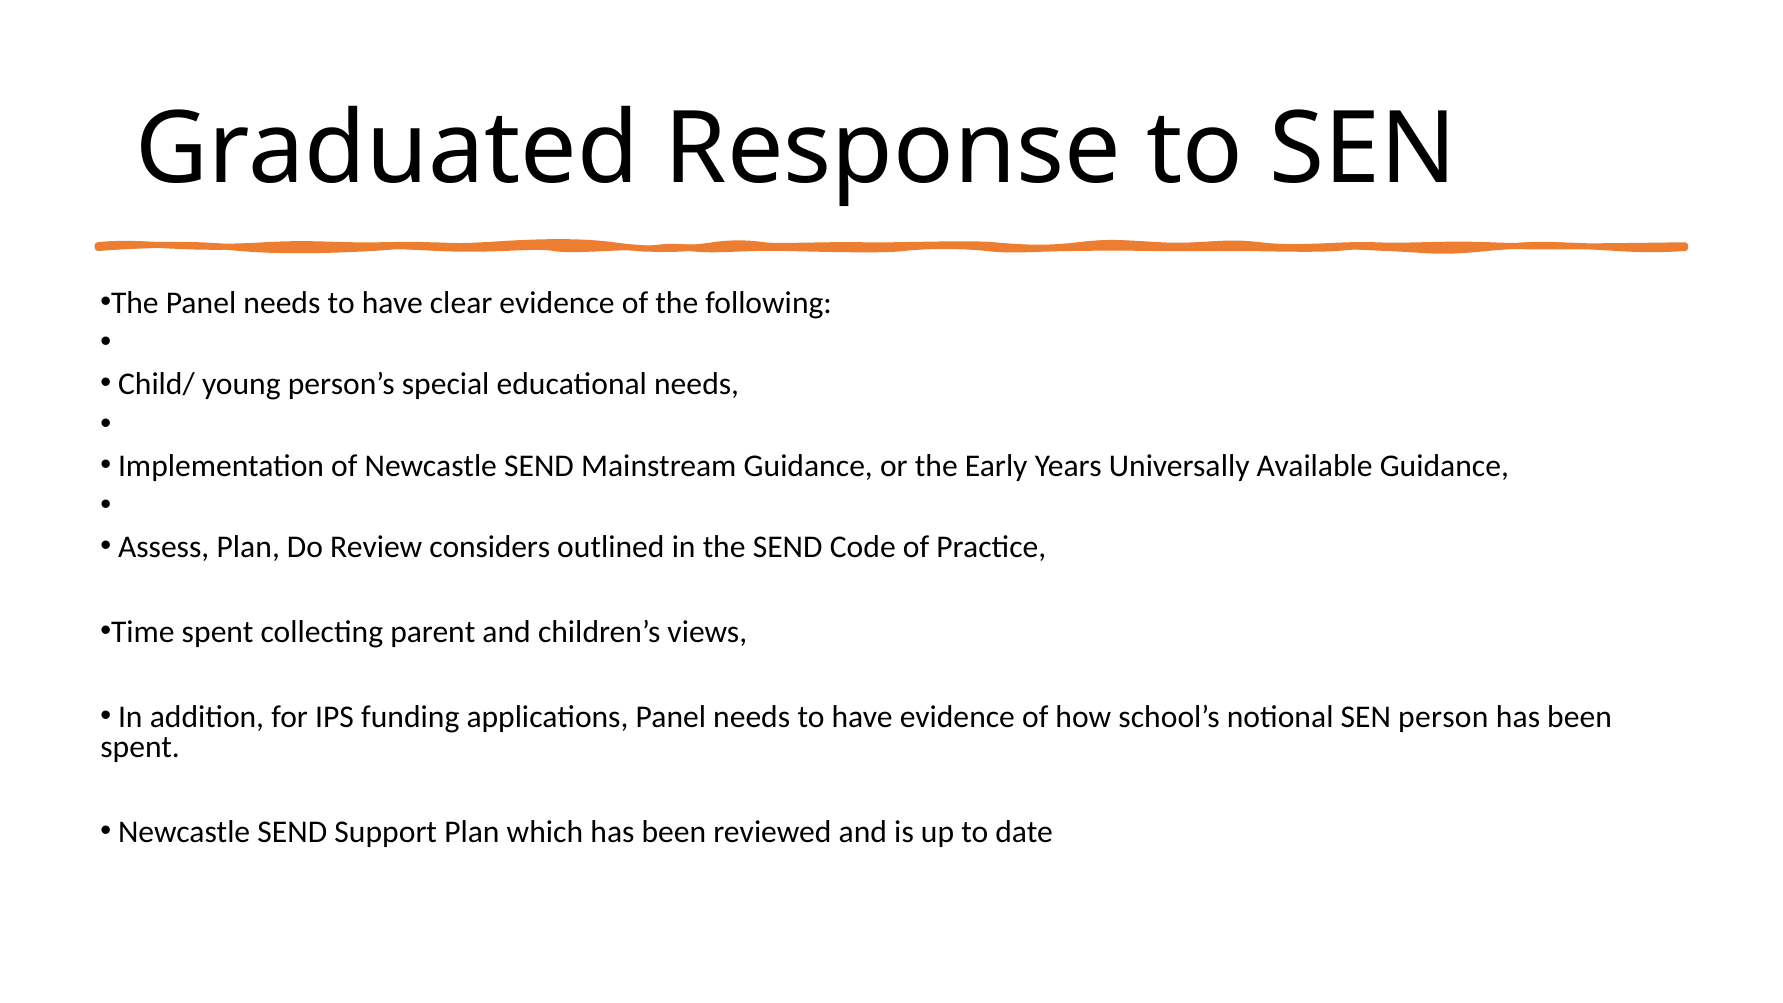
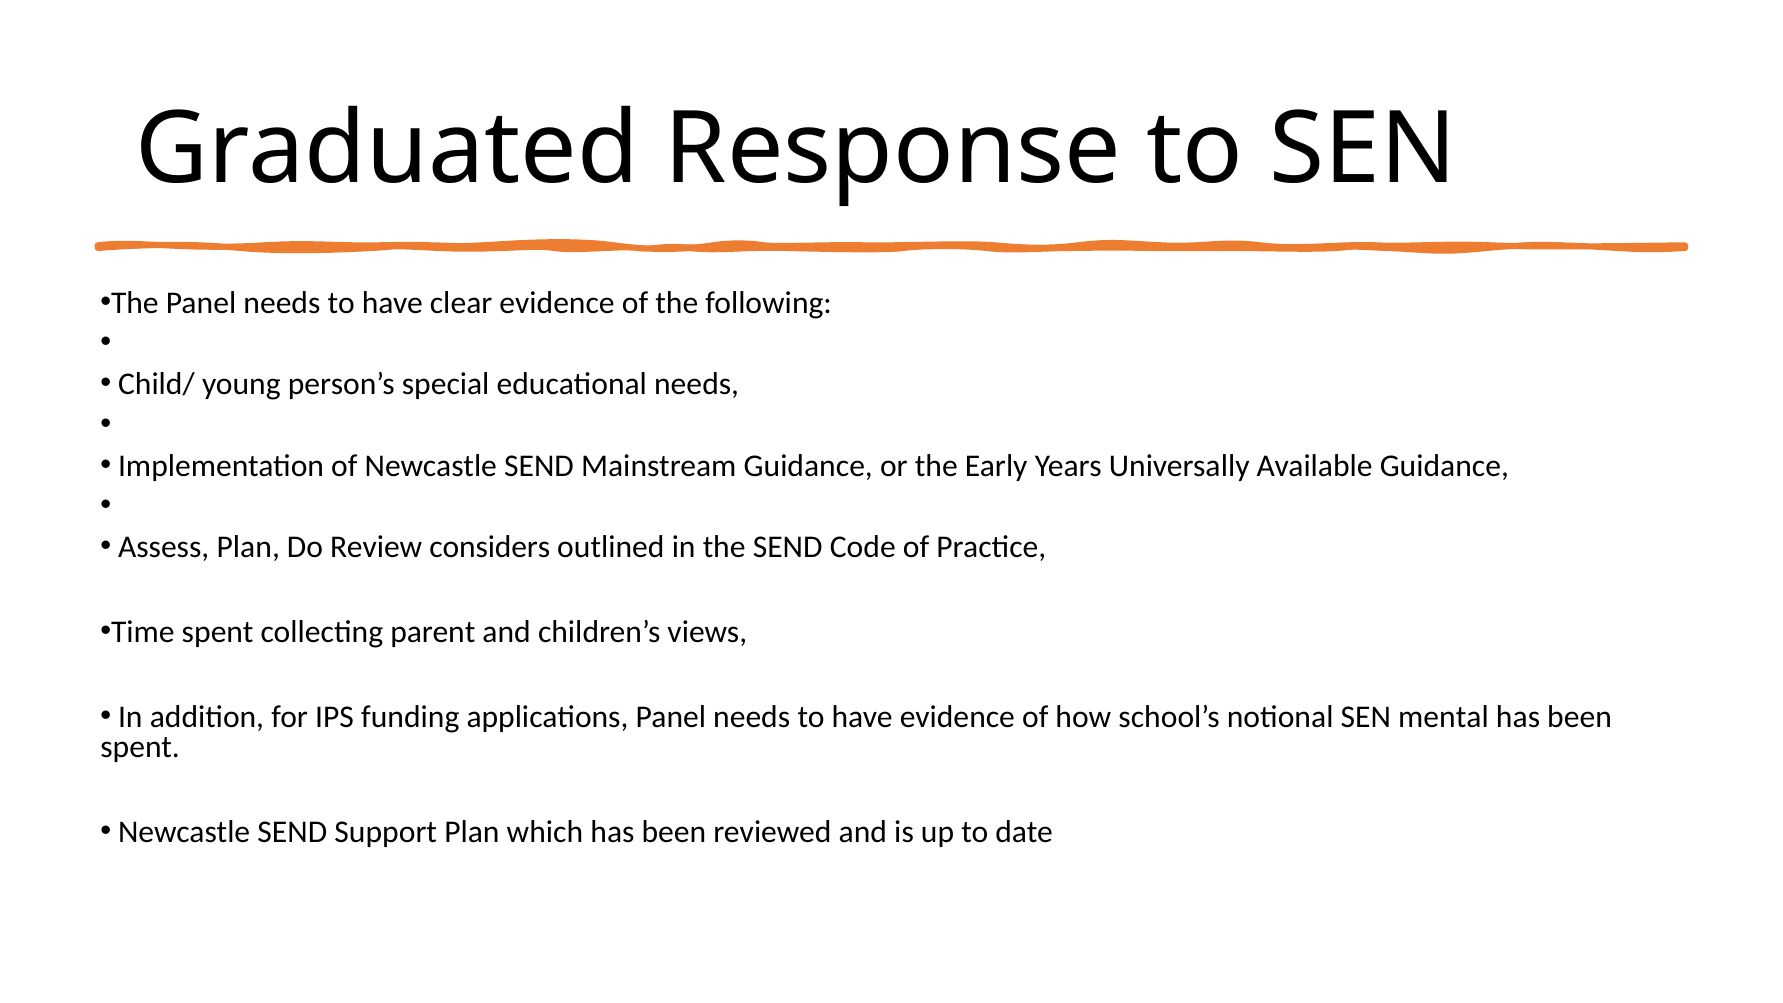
person: person -> mental (1443, 717)
